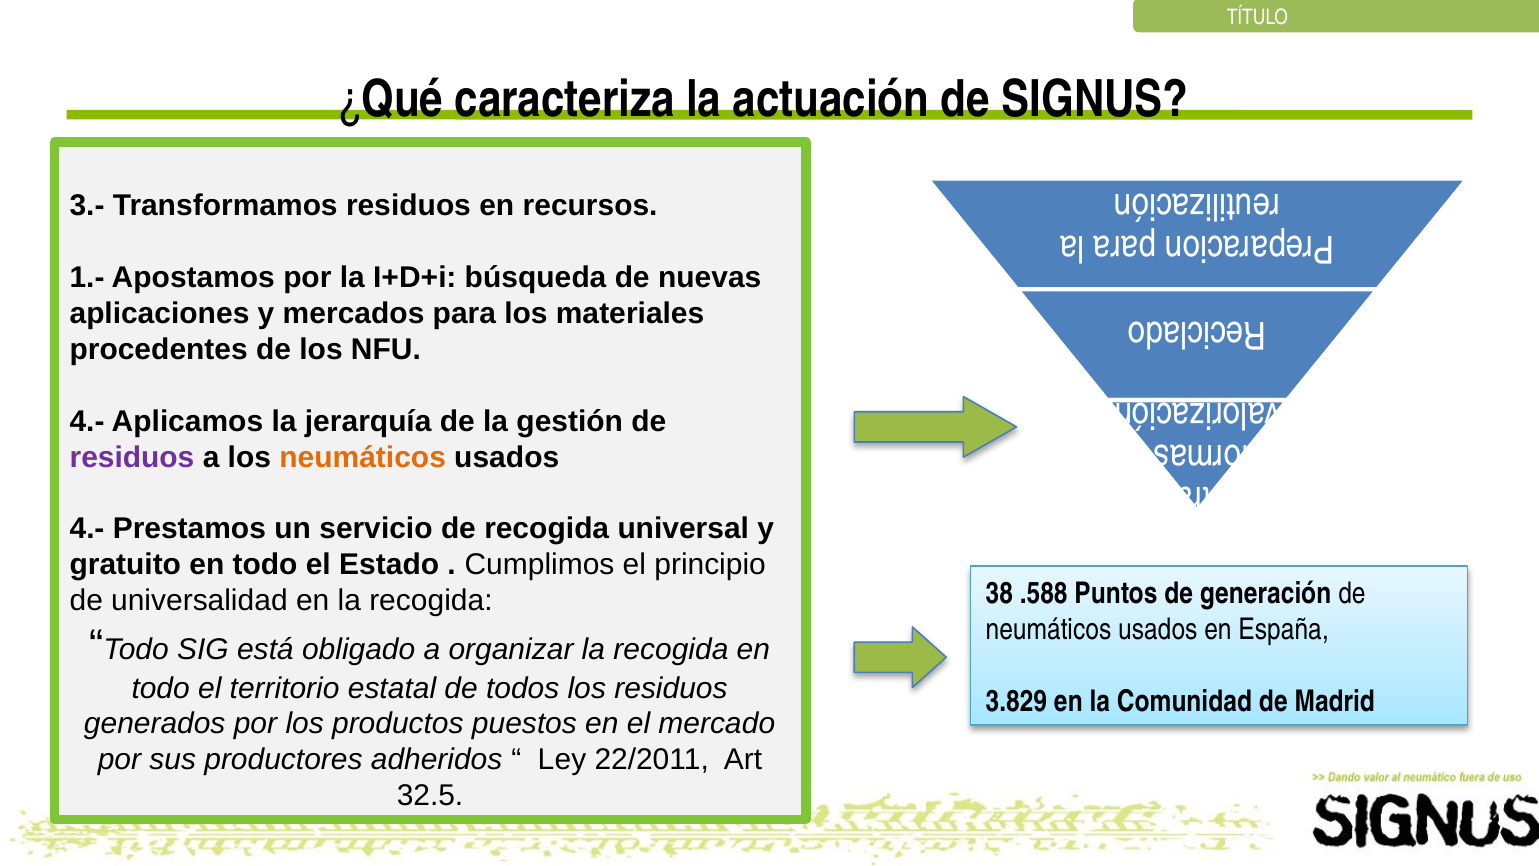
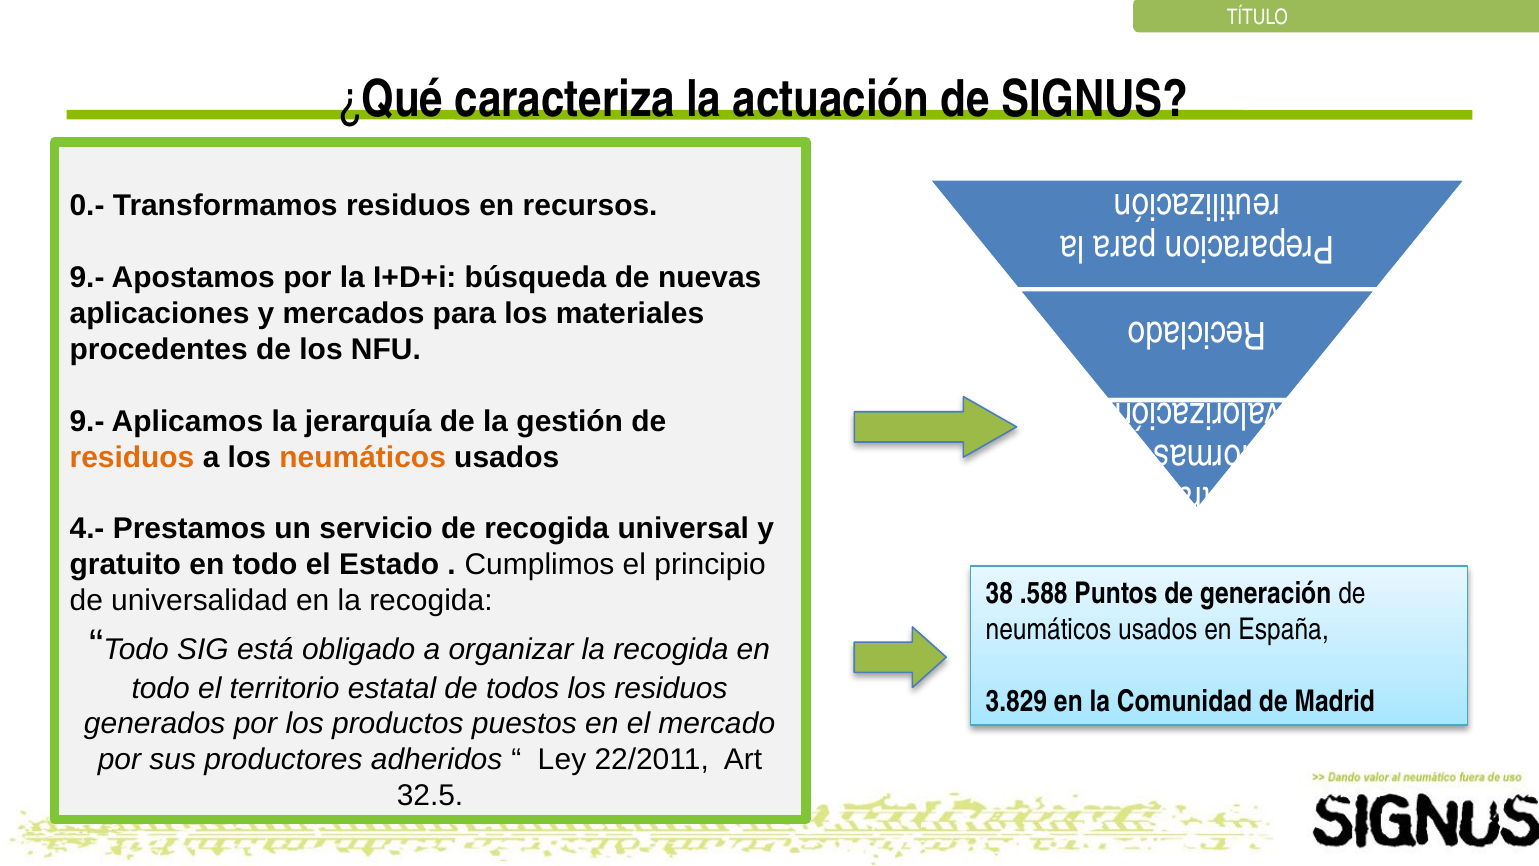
3.-: 3.- -> 0.- (87, 205)
1.-: 1.- -> 9.- (87, 277)
4.-: 4.- -> 9.- (87, 421)
residuos colour: purple -> orange (132, 457)
